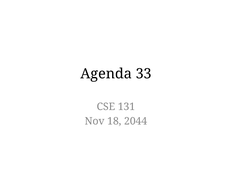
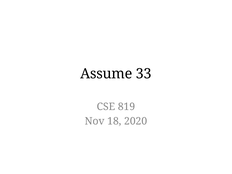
Agenda: Agenda -> Assume (106, 74)
131: 131 -> 819 (127, 107)
2044: 2044 -> 2020 (136, 121)
